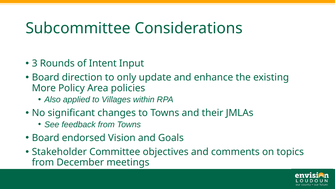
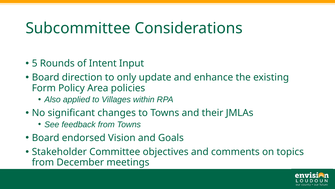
3: 3 -> 5 (35, 63)
More: More -> Form (44, 88)
